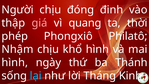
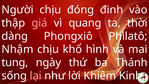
phép: phép -> dàng (15, 36)
hình: hình -> tung (15, 62)
lại colour: light blue -> pink (36, 76)
Tháng: Tháng -> Khiêm (100, 76)
